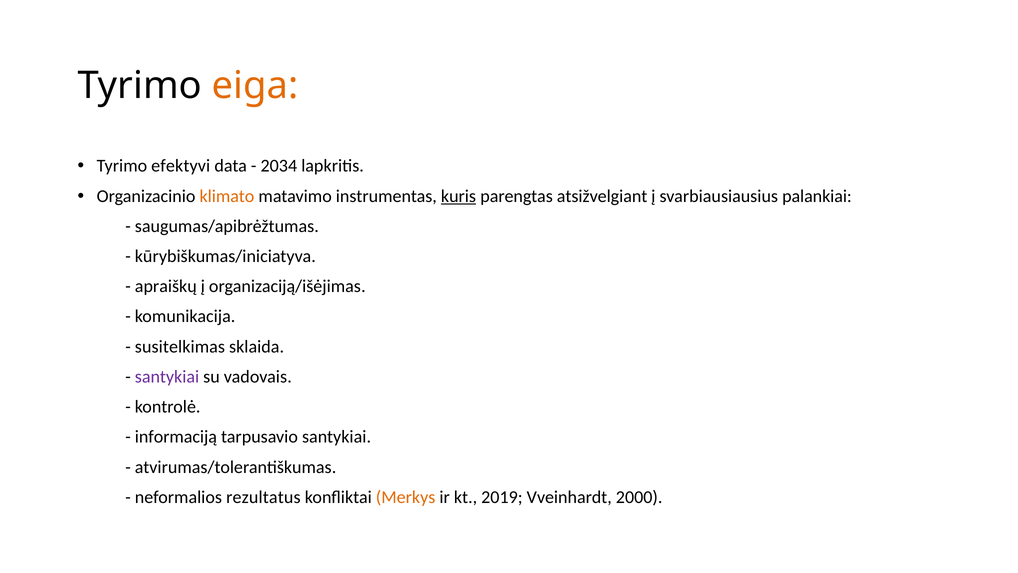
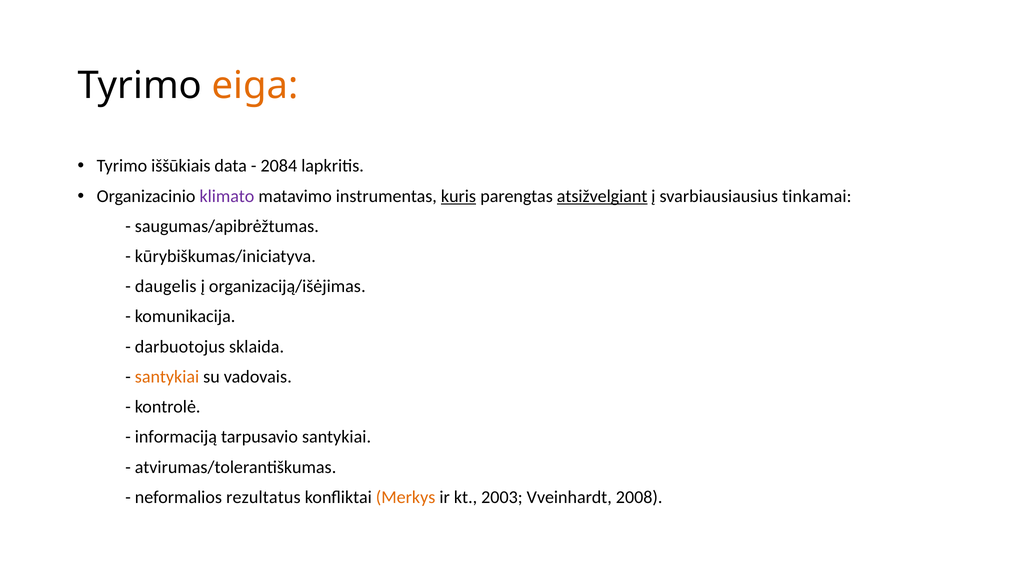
efektyvi: efektyvi -> iššūkiais (181, 166)
2034: 2034 -> 2084 (279, 166)
klimato colour: orange -> purple (227, 196)
atsižvelgiant underline: none -> present (602, 196)
palankiai: palankiai -> tinkamai (817, 196)
apraiškų: apraiškų -> daugelis (166, 286)
susitelkimas: susitelkimas -> darbuotojus (180, 346)
santykiai colour: purple -> orange (167, 376)
2019: 2019 -> 2003 (502, 497)
2000: 2000 -> 2008 (639, 497)
